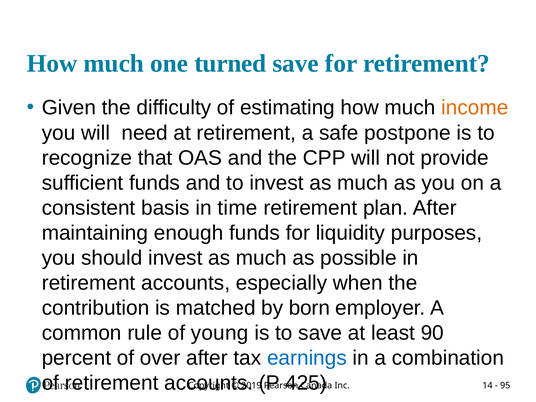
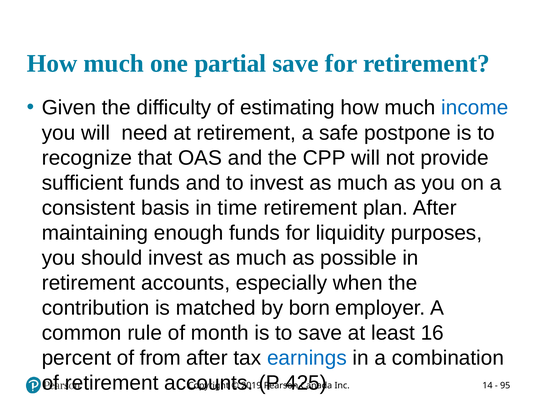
turned: turned -> partial (230, 64)
income colour: orange -> blue (475, 108)
young: young -> month (220, 333)
90: 90 -> 16 (432, 333)
over: over -> from (160, 358)
